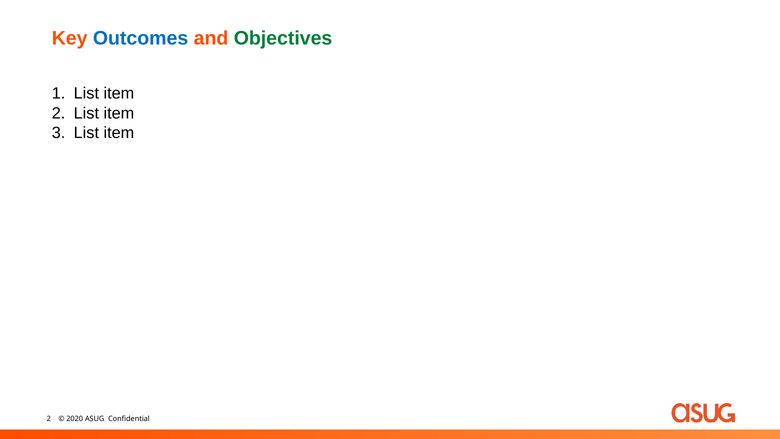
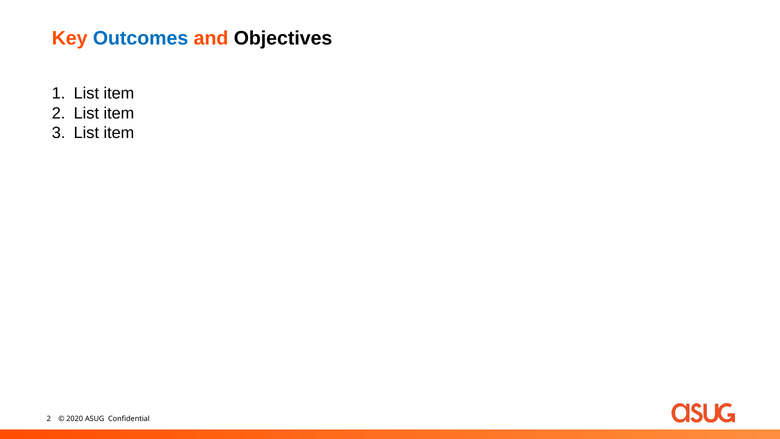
Objectives colour: green -> black (283, 38)
